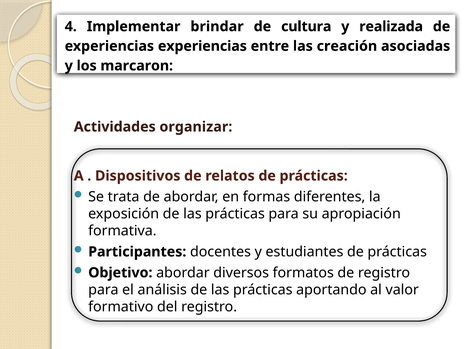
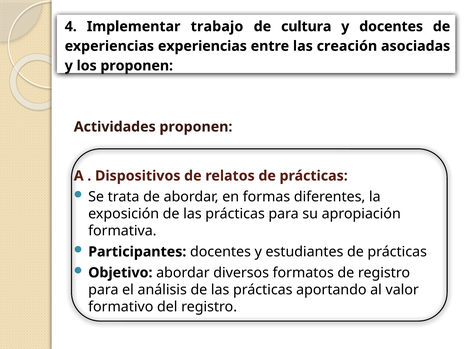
brindar: brindar -> trabajo (217, 27)
y realizada: realizada -> docentes (391, 27)
los marcaron: marcaron -> proponen (137, 66)
Actividades organizar: organizar -> proponen (196, 127)
